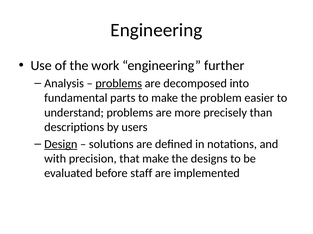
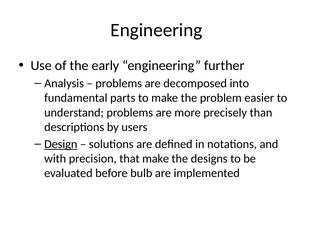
work: work -> early (105, 66)
problems underline: present -> none (119, 84)
staff: staff -> bulb (141, 174)
